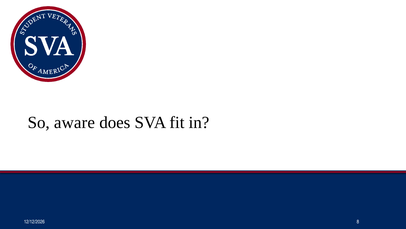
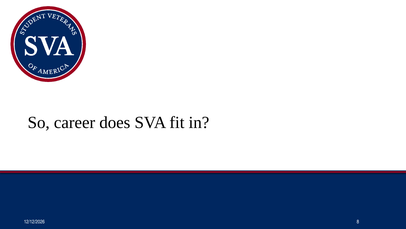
aware: aware -> career (75, 122)
